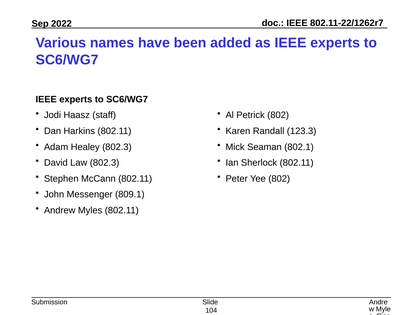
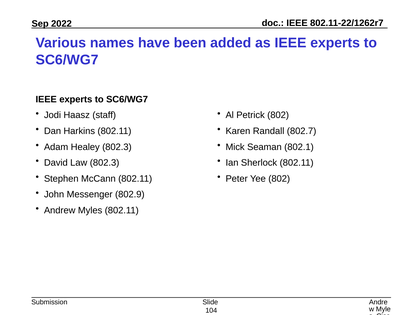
123.3: 123.3 -> 802.7 (302, 131)
809.1: 809.1 -> 802.9 (130, 194)
